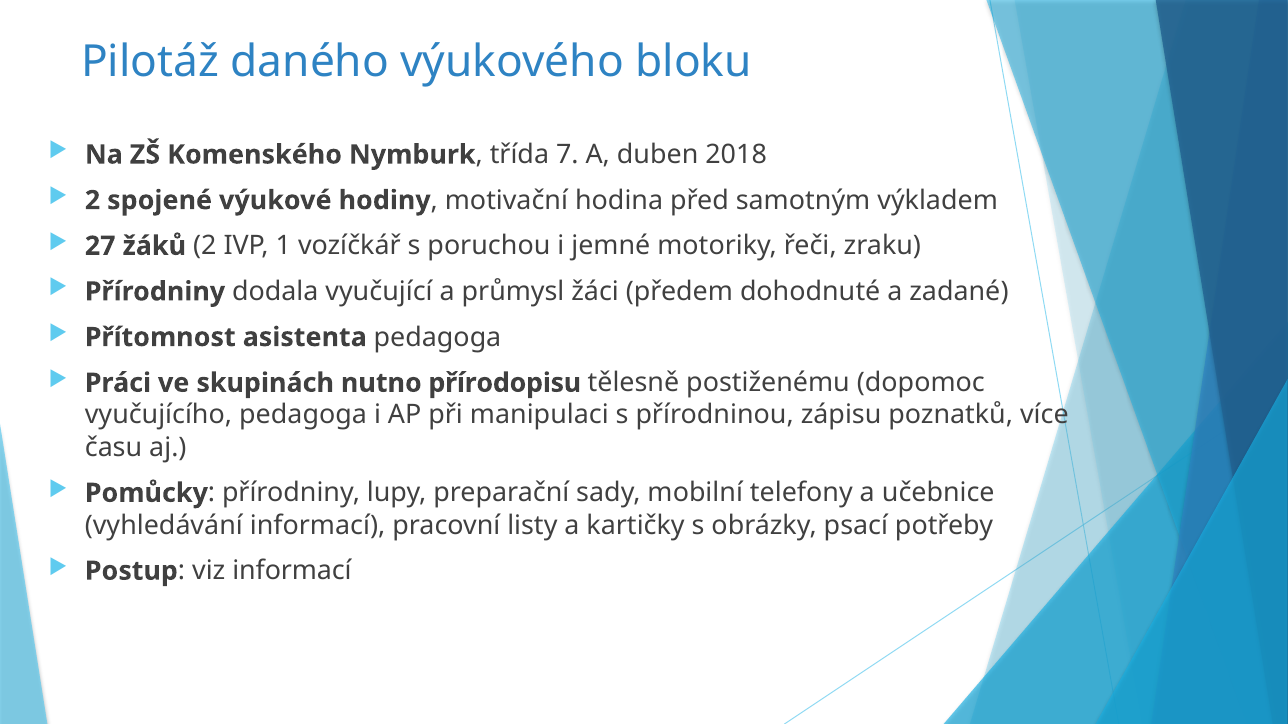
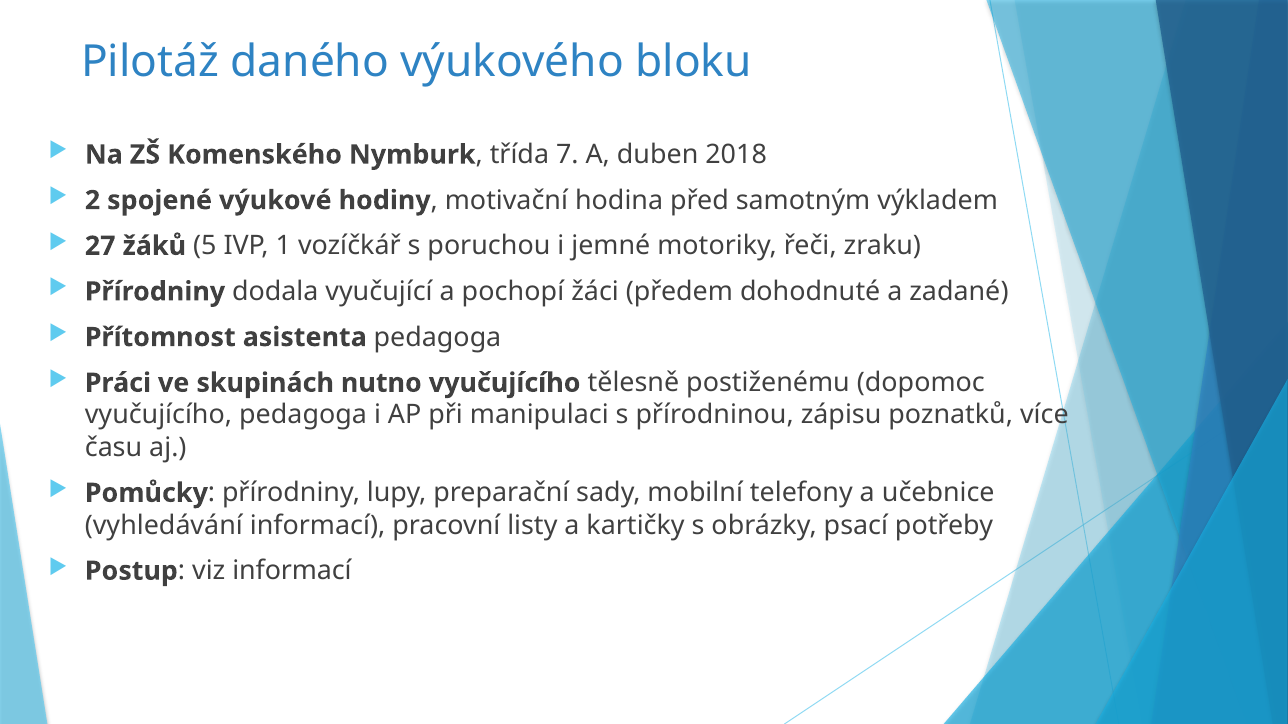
žáků 2: 2 -> 5 (205, 246)
průmysl: průmysl -> pochopí (513, 292)
nutno přírodopisu: přírodopisu -> vyučujícího (505, 383)
